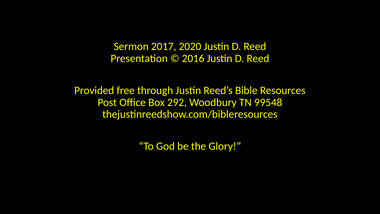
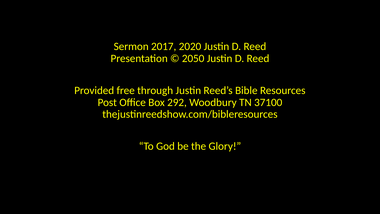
2016: 2016 -> 2050 (193, 58)
99548: 99548 -> 37100 (268, 102)
